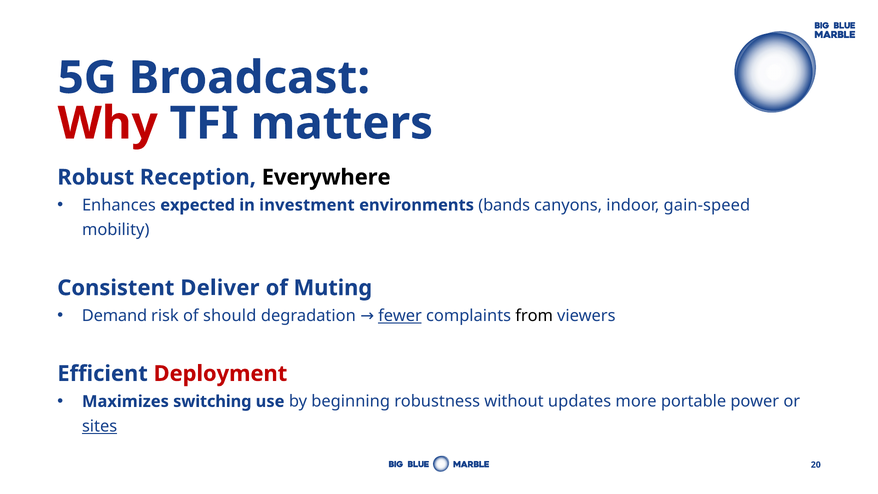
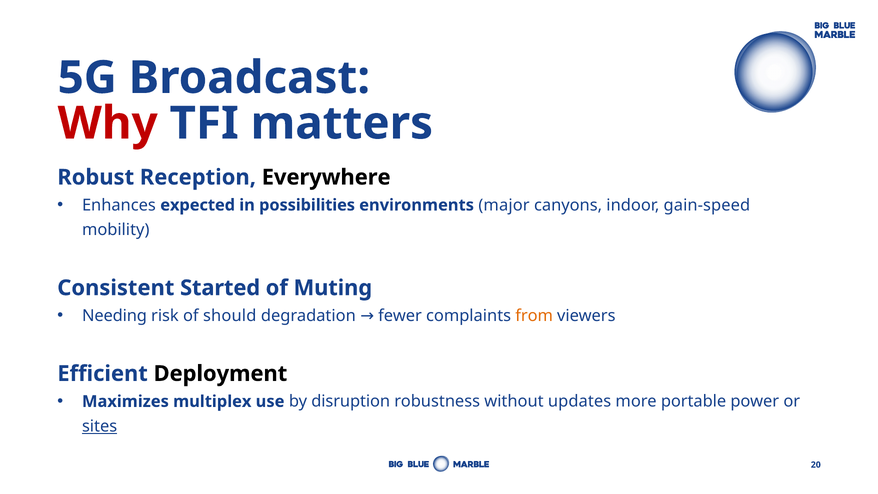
investment: investment -> possibilities (307, 205)
bands: bands -> major (504, 205)
Deliver: Deliver -> Started (220, 288)
Demand: Demand -> Needing (114, 316)
fewer underline: present -> none (400, 316)
from colour: black -> orange (534, 316)
Deployment colour: red -> black (220, 374)
switching: switching -> multiplex (212, 401)
beginning: beginning -> disruption (351, 401)
